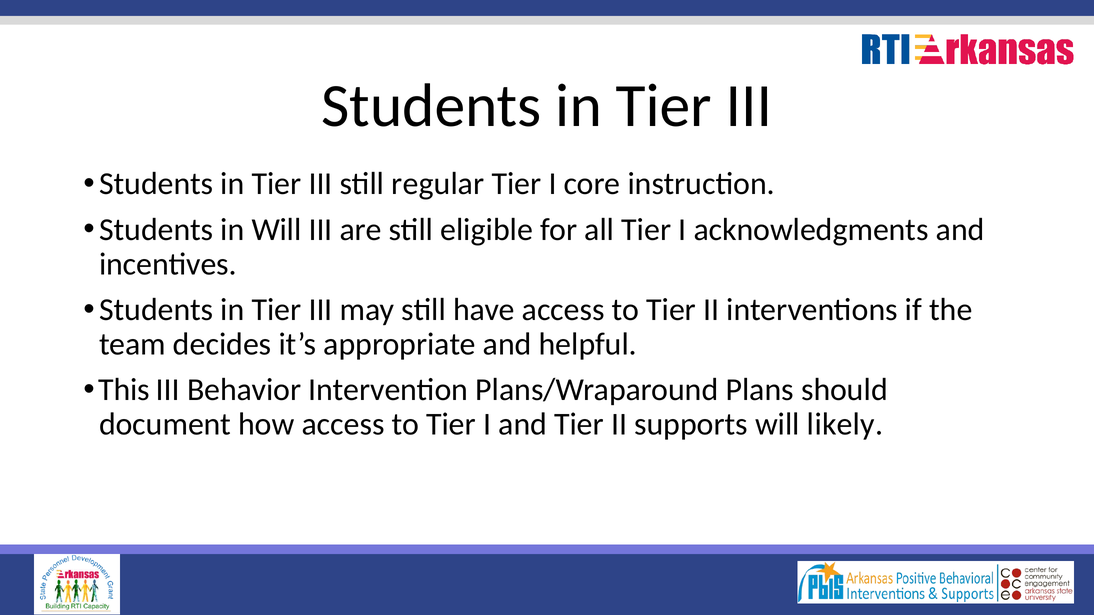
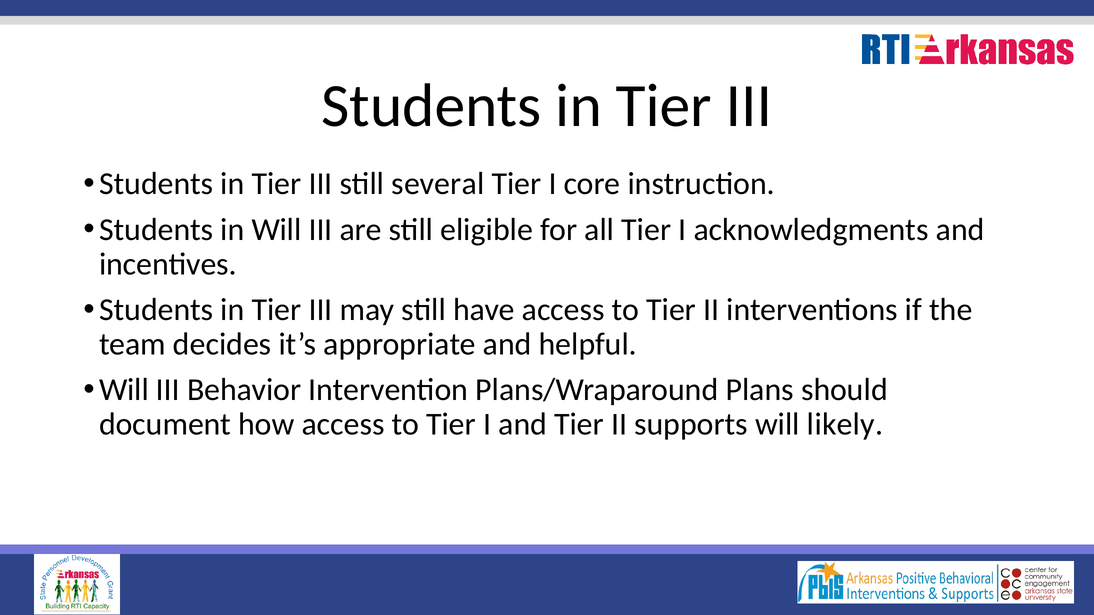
regular: regular -> several (438, 184)
This: This -> Will (124, 390)
